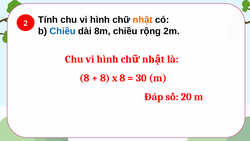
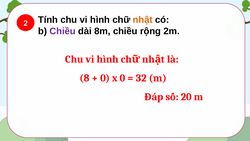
Chiều colour: blue -> purple (63, 31)
8: 8 -> 0 (105, 78)
x 8: 8 -> 0 (122, 78)
30: 30 -> 32 (141, 78)
